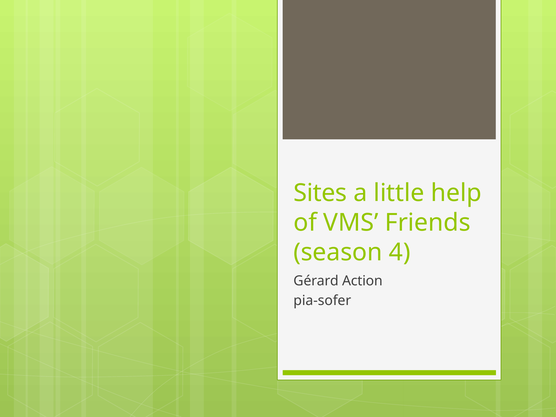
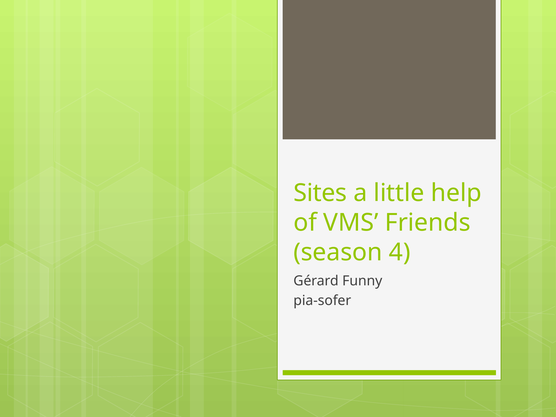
Action: Action -> Funny (362, 281)
